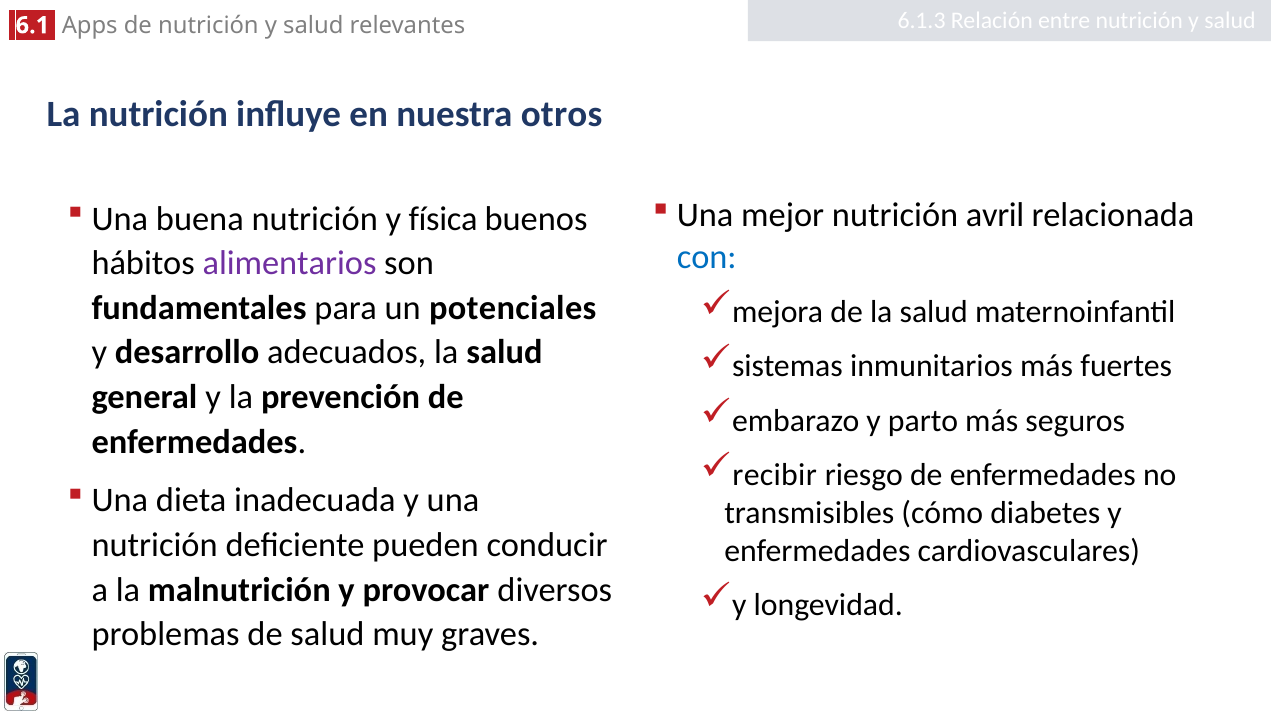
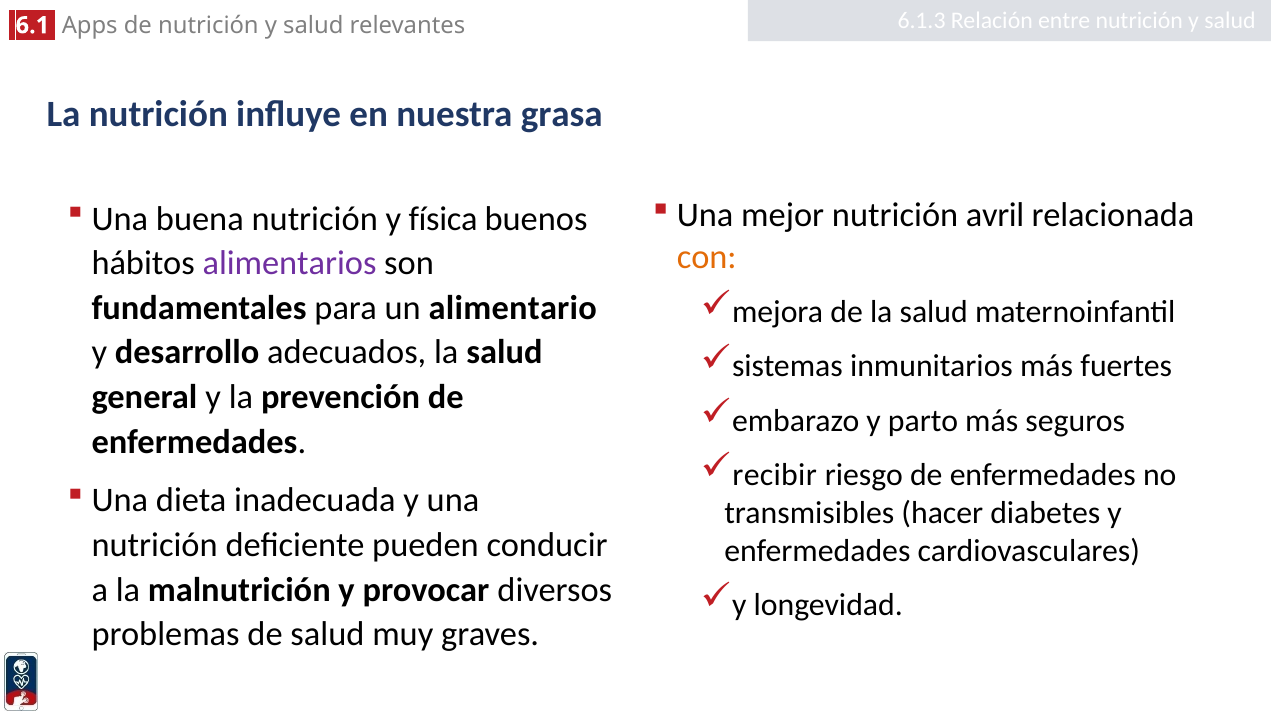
otros: otros -> grasa (562, 114)
con colour: blue -> orange (707, 257)
potenciales: potenciales -> alimentario (513, 308)
cómo: cómo -> hacer (942, 513)
